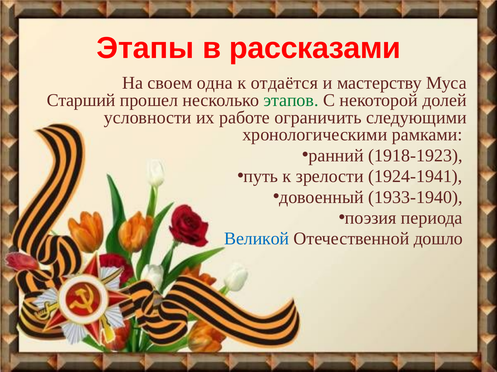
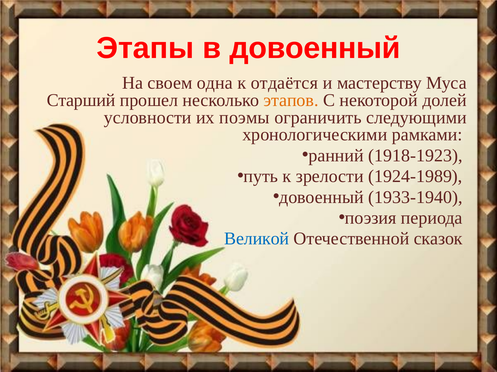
в рассказами: рассказами -> довоенный (315, 48)
этапов colour: green -> orange (291, 101)
работе: работе -> поэмы (244, 118)
1924-1941: 1924-1941 -> 1924-1989 (415, 177)
дошло: дошло -> сказок (438, 239)
